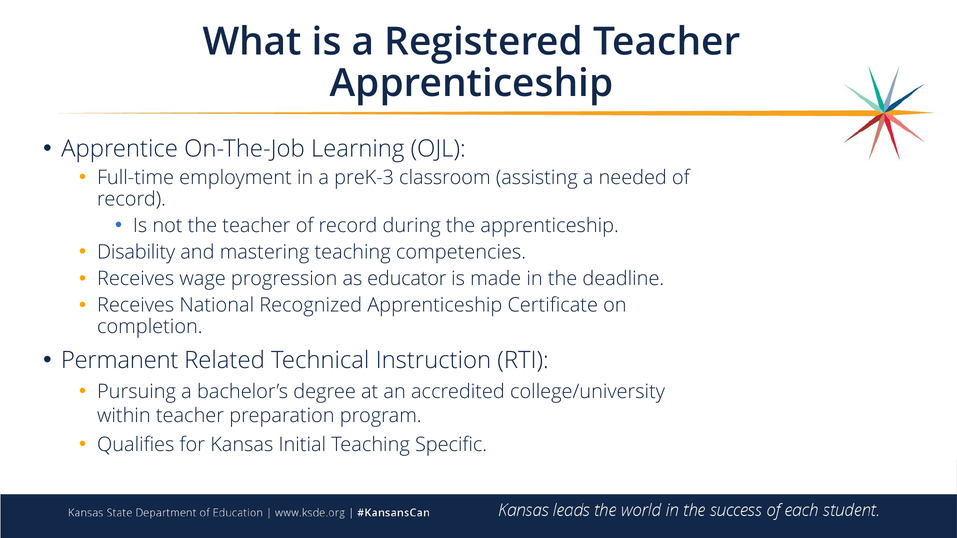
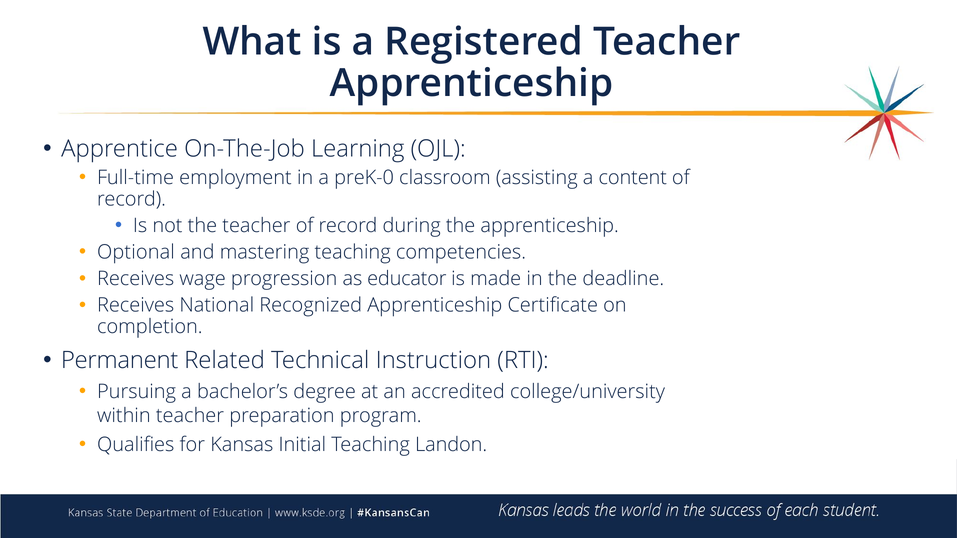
preK-3: preK-3 -> preK-0 (364, 178)
needed: needed -> content (633, 178)
Disability: Disability -> Optional (136, 252)
Specific: Specific -> Landon (451, 445)
